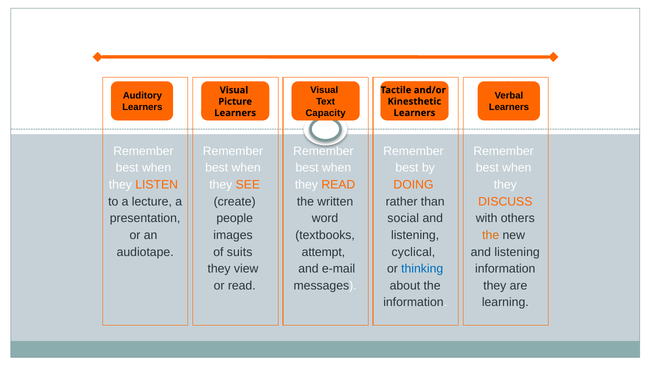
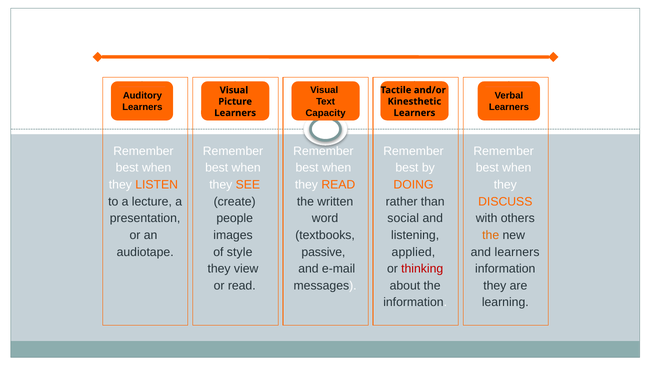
suits: suits -> style (240, 252)
attempt: attempt -> passive (323, 252)
cyclical: cyclical -> applied (413, 252)
listening: listening -> learners (517, 252)
thinking colour: blue -> red (422, 269)
